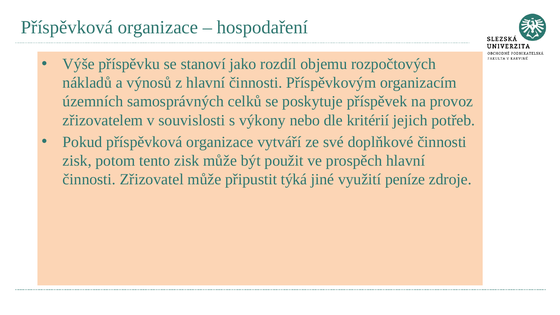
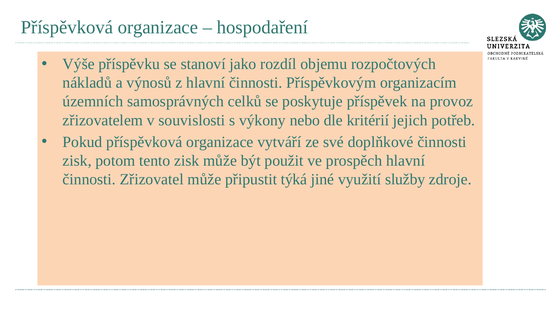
peníze: peníze -> služby (405, 179)
